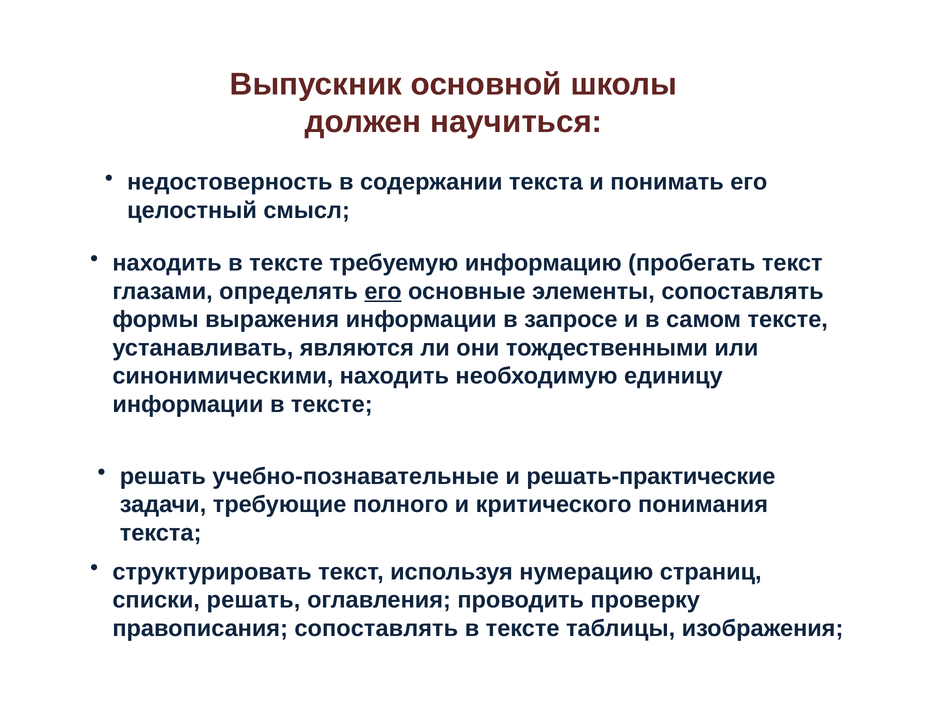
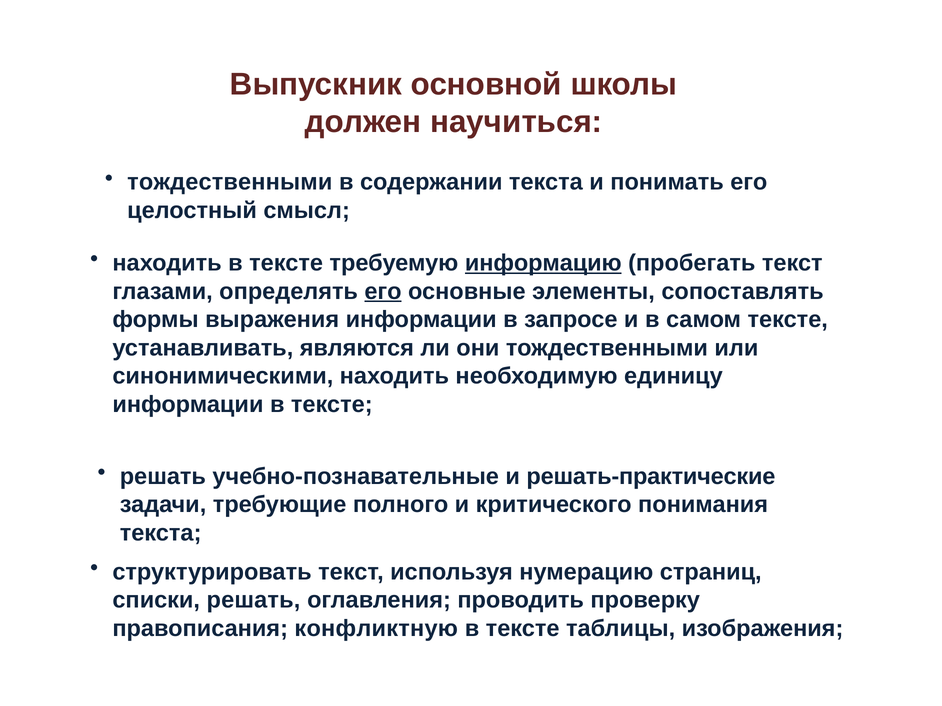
недостоверность: недостоверность -> тождественными (230, 182)
информацию underline: none -> present (543, 263)
правописания сопоставлять: сопоставлять -> конфликтную (376, 629)
